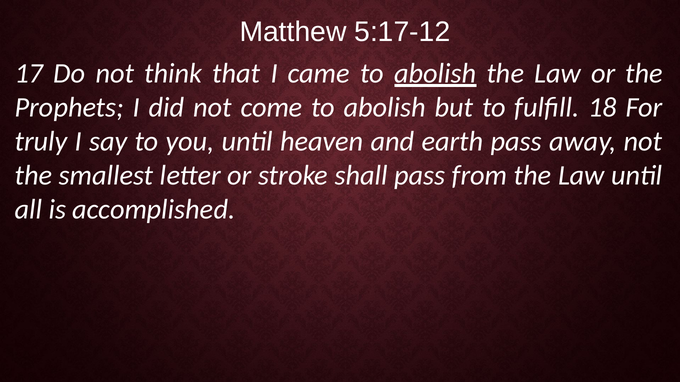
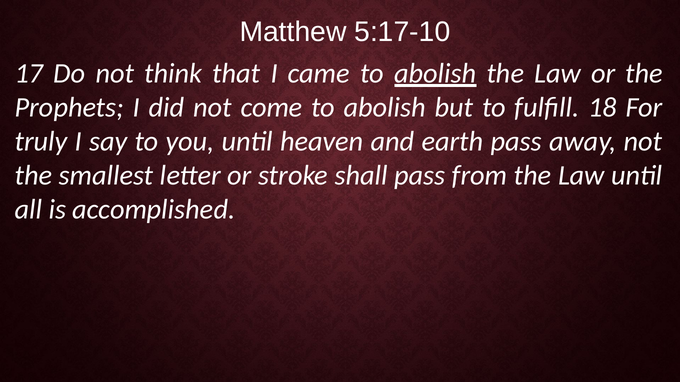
5:17-12: 5:17-12 -> 5:17-10 (402, 32)
